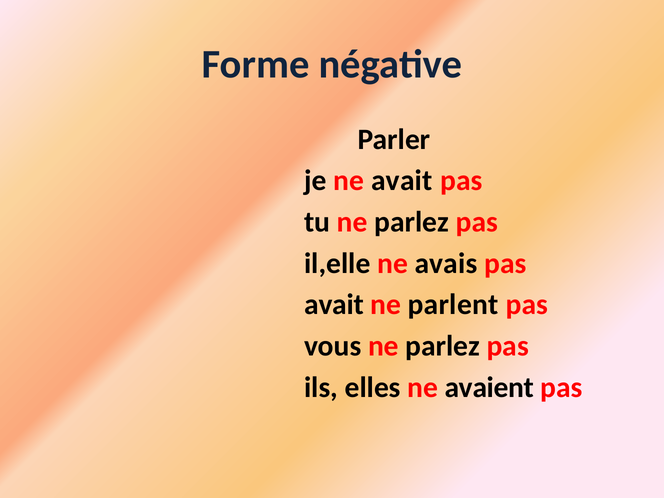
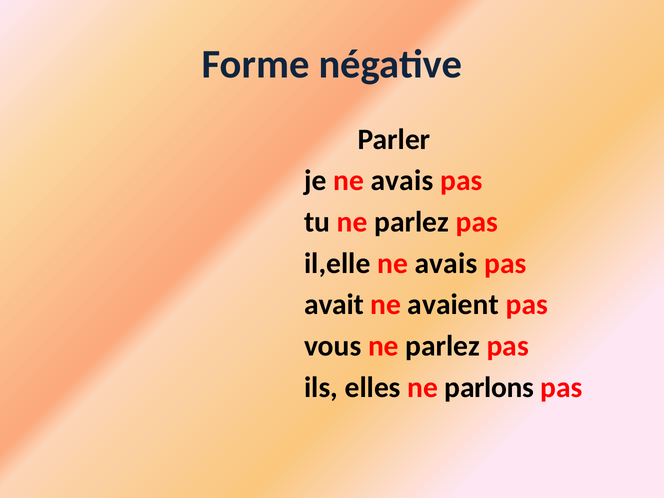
je ne avait: avait -> avais (402, 181)
parlent: parlent -> avaient (453, 305)
avaient: avaient -> parlons (489, 387)
